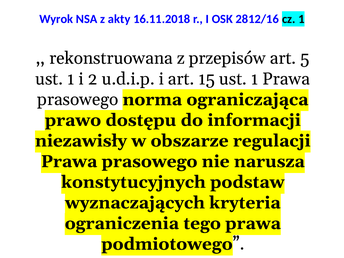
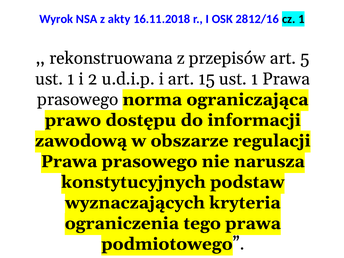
niezawisły: niezawisły -> zawodową (81, 141)
